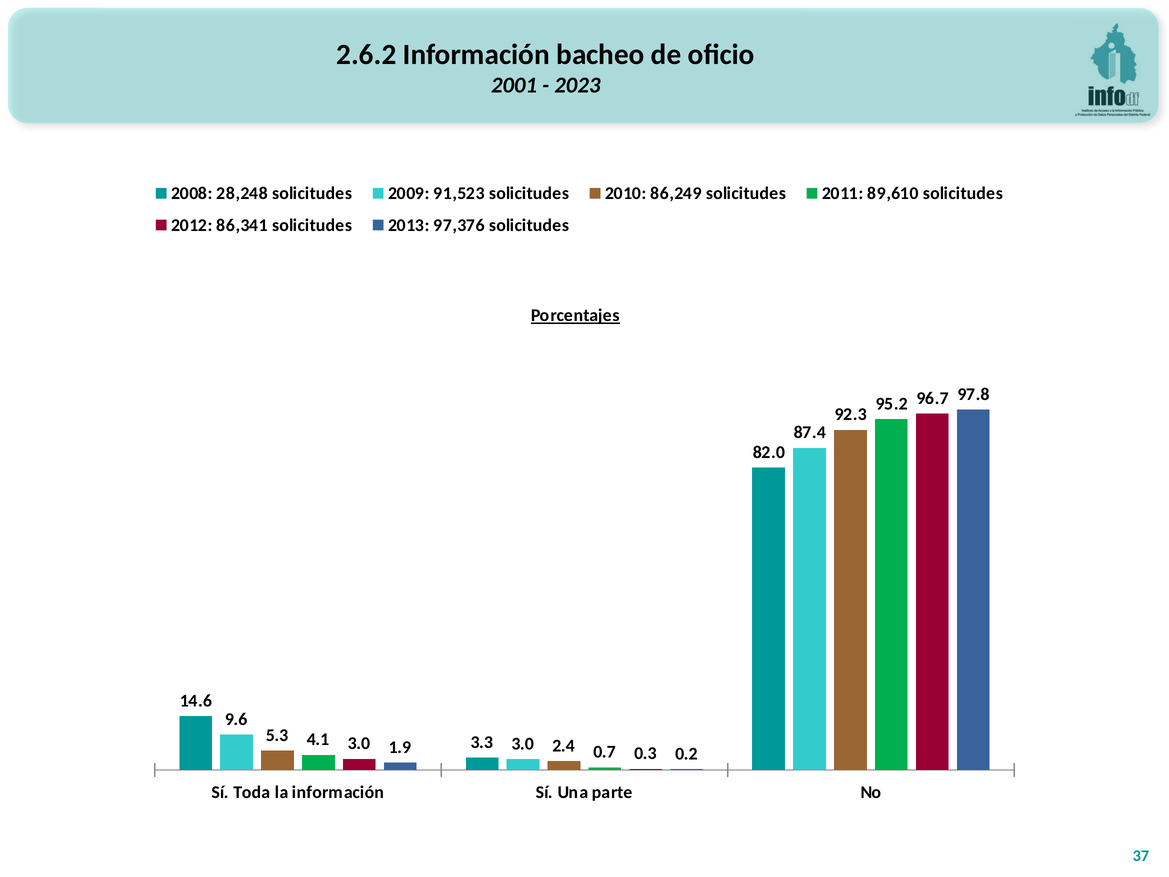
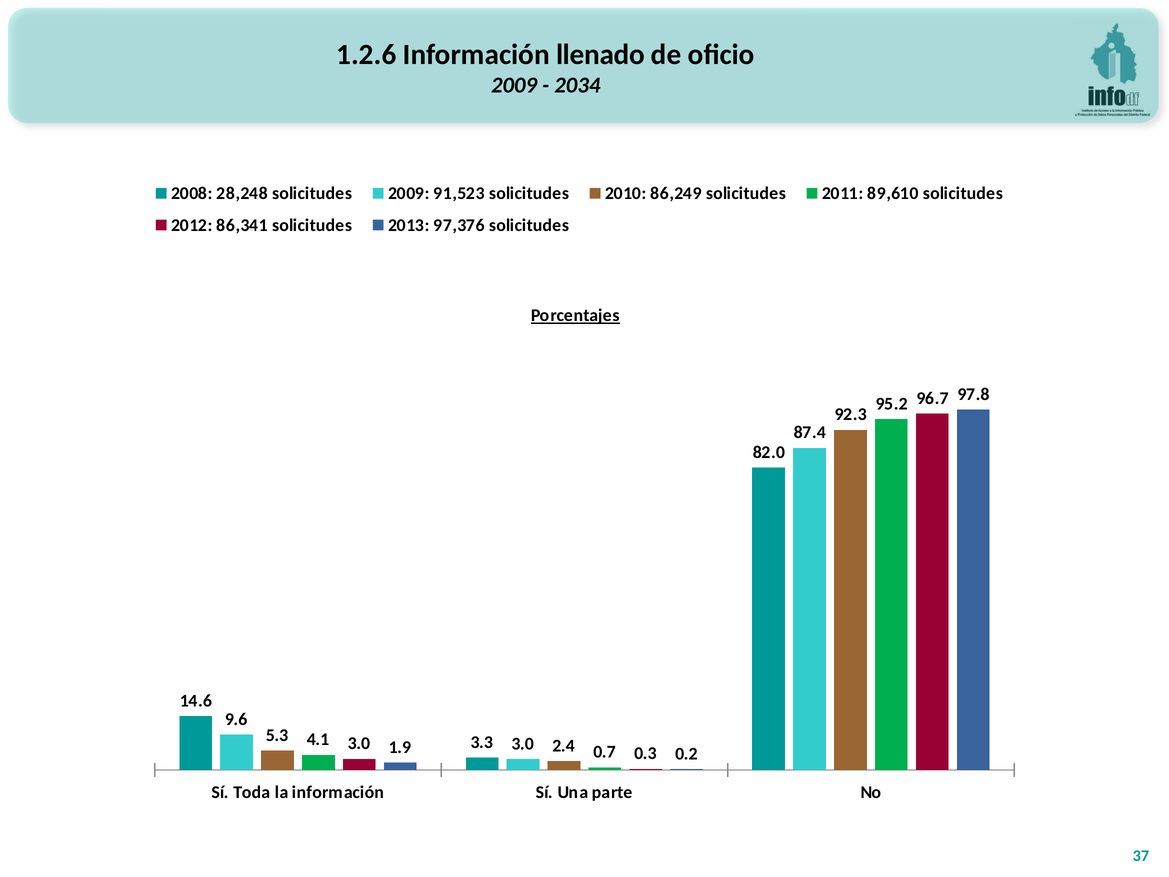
2.6.2: 2.6.2 -> 1.2.6 (366, 55)
bacheo: bacheo -> llenado (600, 55)
2001: 2001 -> 2009 (514, 85)
2023: 2023 -> 2034 (577, 85)
